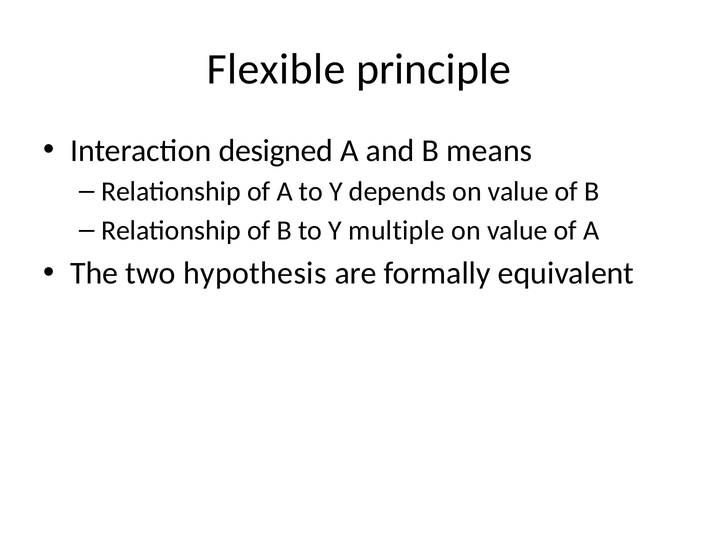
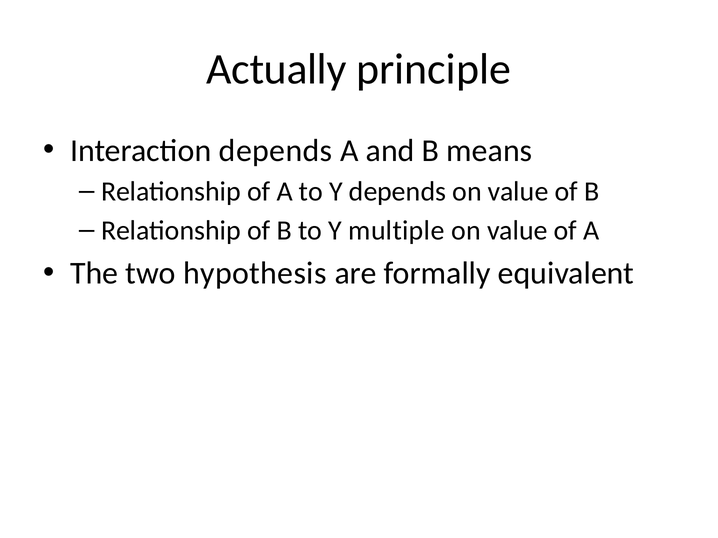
Flexible: Flexible -> Actually (276, 70)
Interaction designed: designed -> depends (276, 151)
